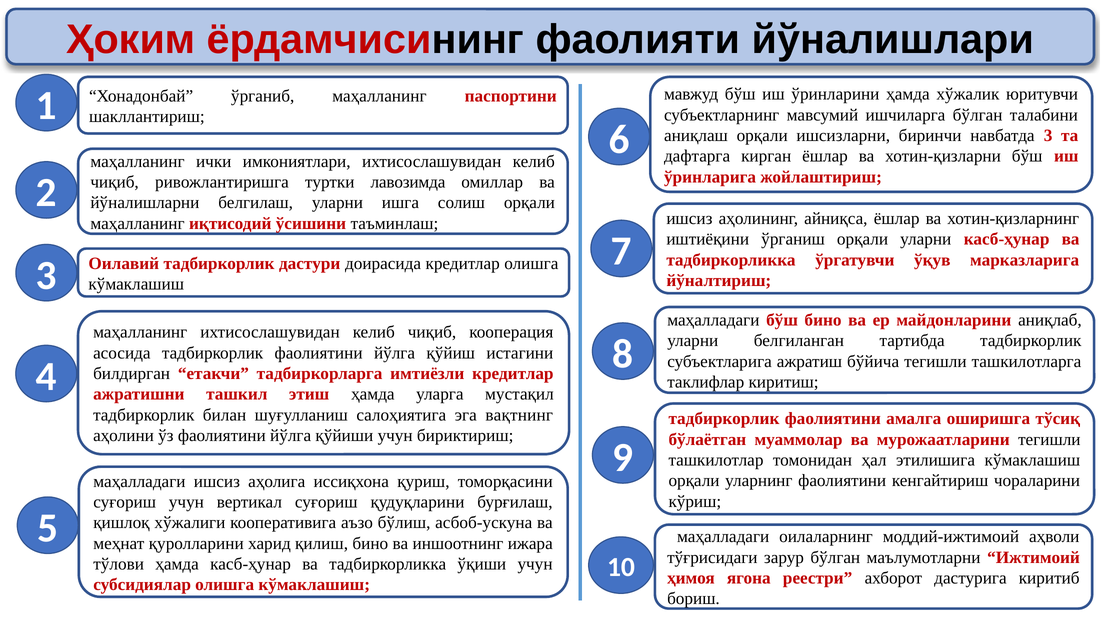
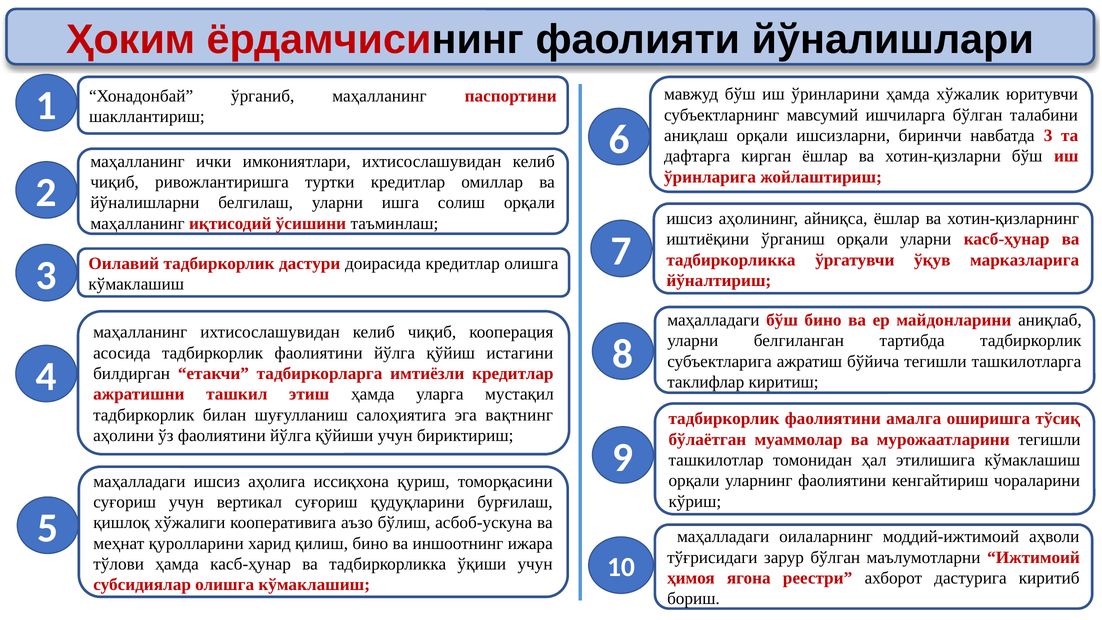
туртки лавозимда: лавозимда -> кредитлар (408, 182)
